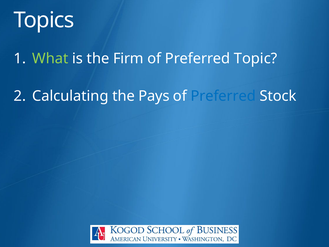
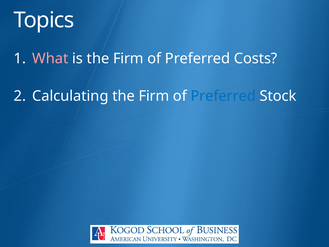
What colour: light green -> pink (50, 59)
Topic: Topic -> Costs (256, 59)
Calculating the Pays: Pays -> Firm (154, 96)
